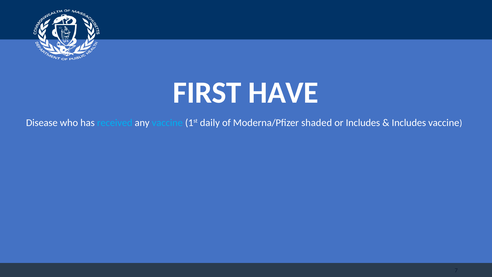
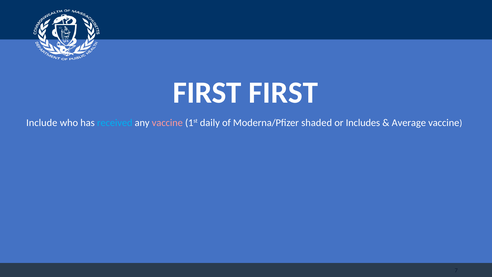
FIRST HAVE: HAVE -> FIRST (283, 93)
Disease: Disease -> Include (42, 123)
vaccine colour: light blue -> pink (167, 123)
Includes: Includes -> Average (409, 123)
